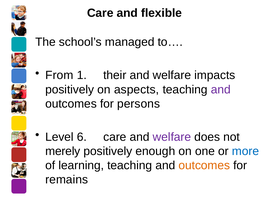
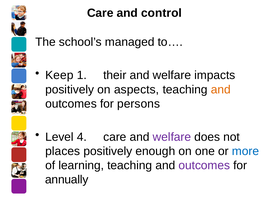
flexible: flexible -> control (161, 13)
From: From -> Keep (59, 75)
and colour: purple -> orange (221, 90)
6: 6 -> 4 (82, 137)
merely: merely -> places (63, 151)
outcomes colour: orange -> purple (204, 166)
remains: remains -> annually (67, 180)
